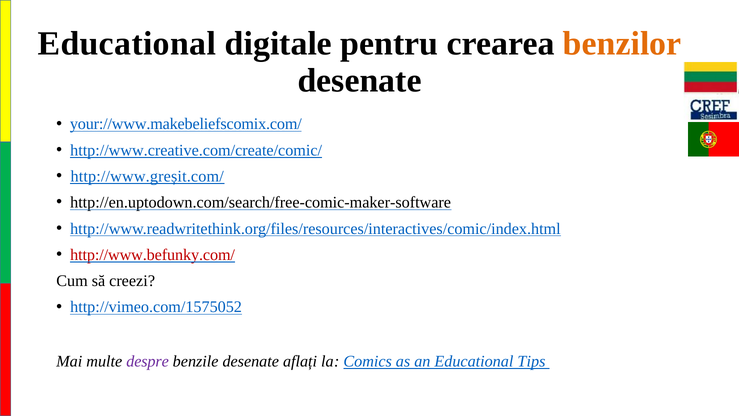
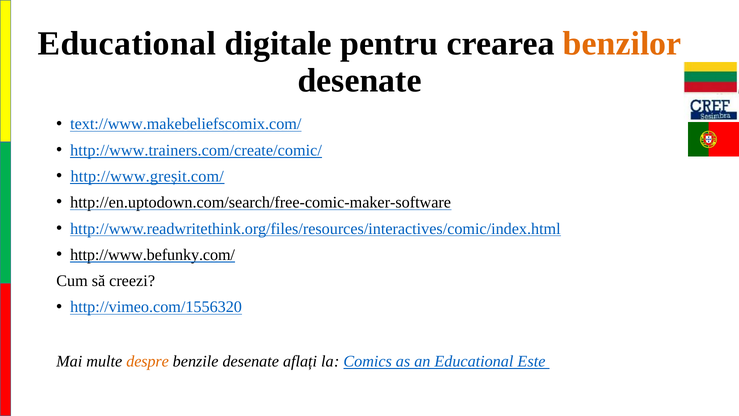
your://www.makebeliefscomix.com/: your://www.makebeliefscomix.com/ -> text://www.makebeliefscomix.com/ (186, 124)
http://www.creative.com/create/comic/: http://www.creative.com/create/comic/ -> http://www.trainers.com/create/comic/ (196, 150)
http://www.befunky.com/ colour: red -> black (153, 255)
http://vimeo.com/1575052: http://vimeo.com/1575052 -> http://vimeo.com/1556320 (156, 307)
despre colour: purple -> orange (148, 361)
Tips: Tips -> Este (531, 361)
